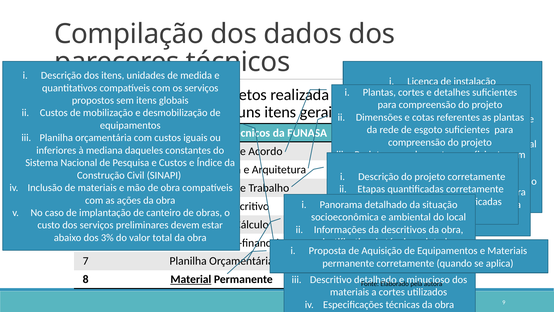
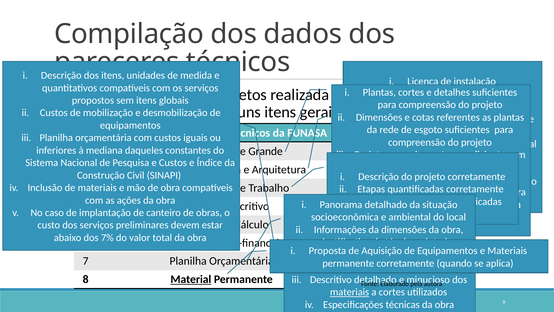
Acordo: Acordo -> Grande (266, 151)
da descritivos: descritivos -> dimensões (404, 229)
3%: 3% -> 7% (107, 237)
materiais underline: none -> present (350, 292)
